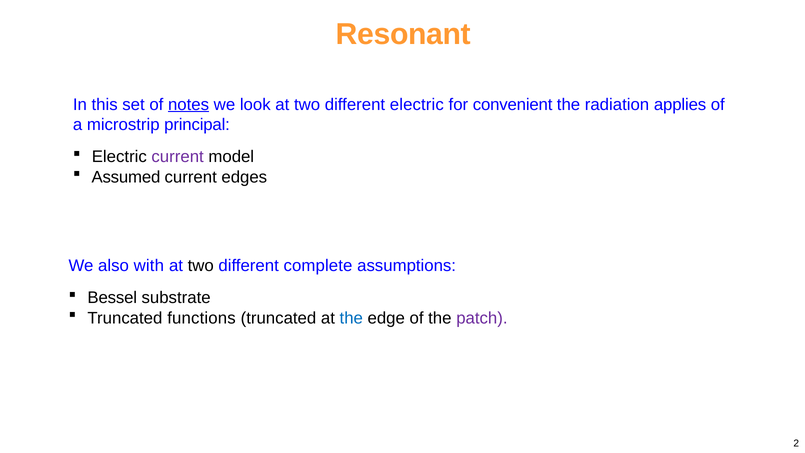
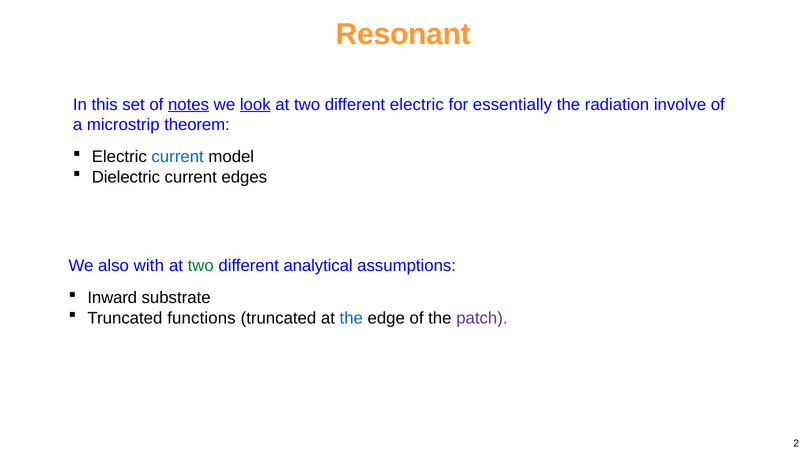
look underline: none -> present (255, 104)
convenient: convenient -> essentially (512, 104)
applies: applies -> involve (680, 104)
principal: principal -> theorem (197, 125)
current colour: purple -> blue (178, 157)
Assumed: Assumed -> Dielectric (126, 177)
two colour: black -> green (201, 266)
complete: complete -> analytical (318, 266)
Bessel: Bessel -> Inward (112, 298)
